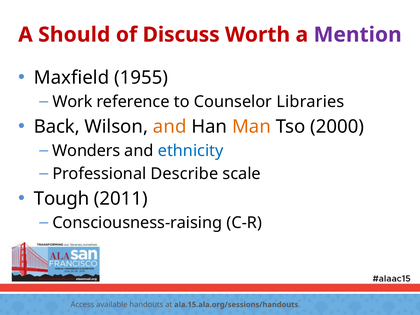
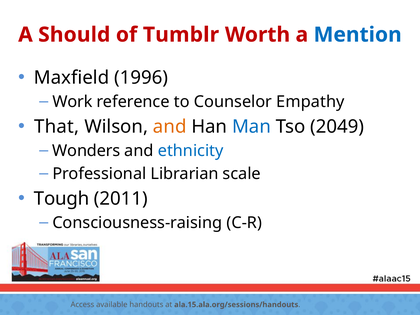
Discuss: Discuss -> Tumblr (181, 35)
Mention colour: purple -> blue (358, 35)
1955: 1955 -> 1996 (141, 78)
Libraries: Libraries -> Empathy (310, 102)
Back: Back -> That (57, 127)
Man colour: orange -> blue (252, 127)
2000: 2000 -> 2049 (337, 127)
Describe: Describe -> Librarian (185, 174)
